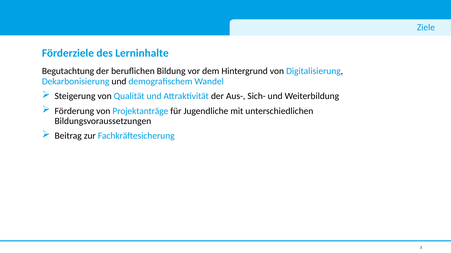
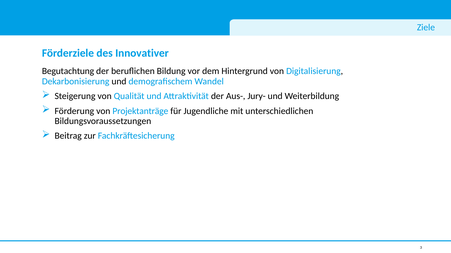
Lerninhalte: Lerninhalte -> Innovativer (142, 53)
Sich-: Sich- -> Jury- (257, 96)
